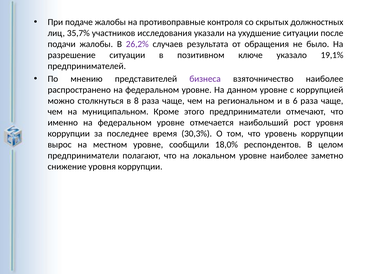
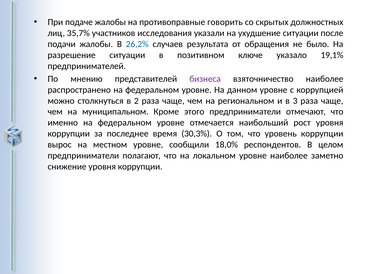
контроля: контроля -> говорить (225, 22)
26,2% colour: purple -> blue (137, 44)
8: 8 -> 2 (136, 101)
6: 6 -> 3 (295, 101)
